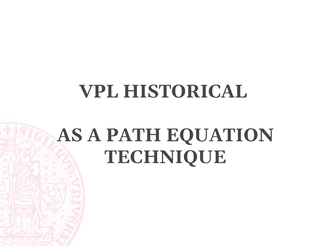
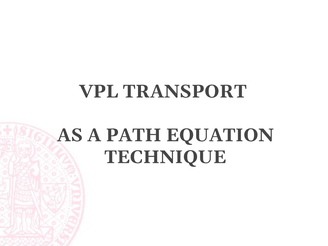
HISTORICAL: HISTORICAL -> TRANSPORT (185, 91)
